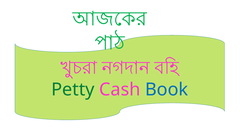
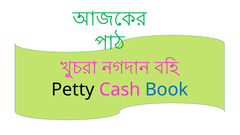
Petty colour: green -> black (73, 90)
